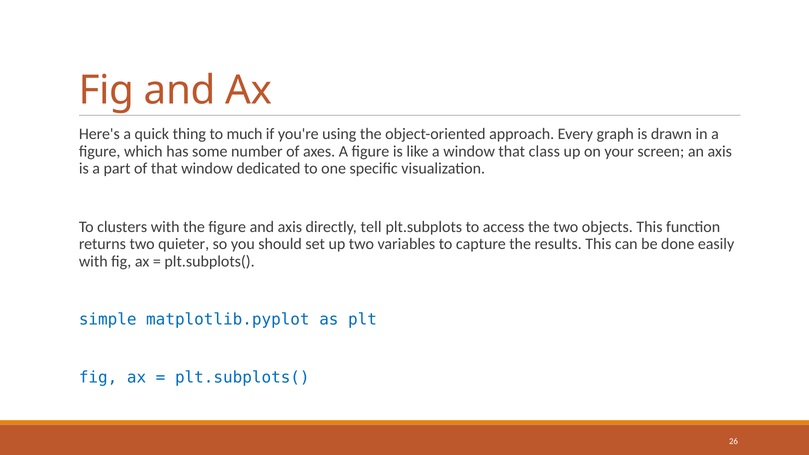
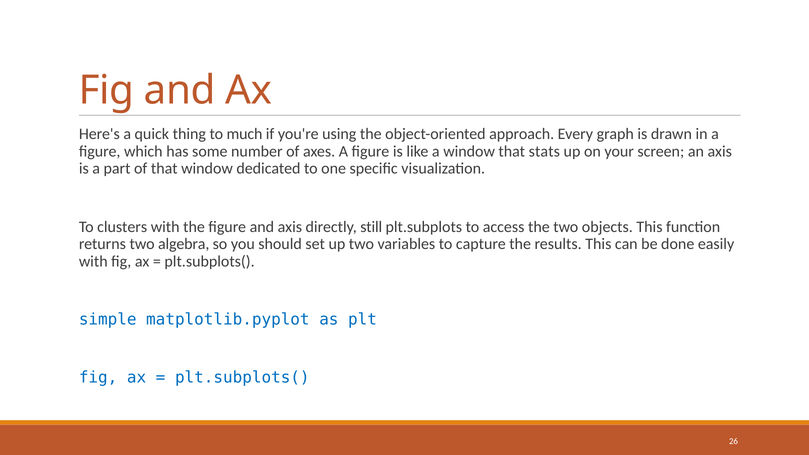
class: class -> stats (544, 151)
tell: tell -> still (371, 227)
quieter: quieter -> algebra (184, 244)
